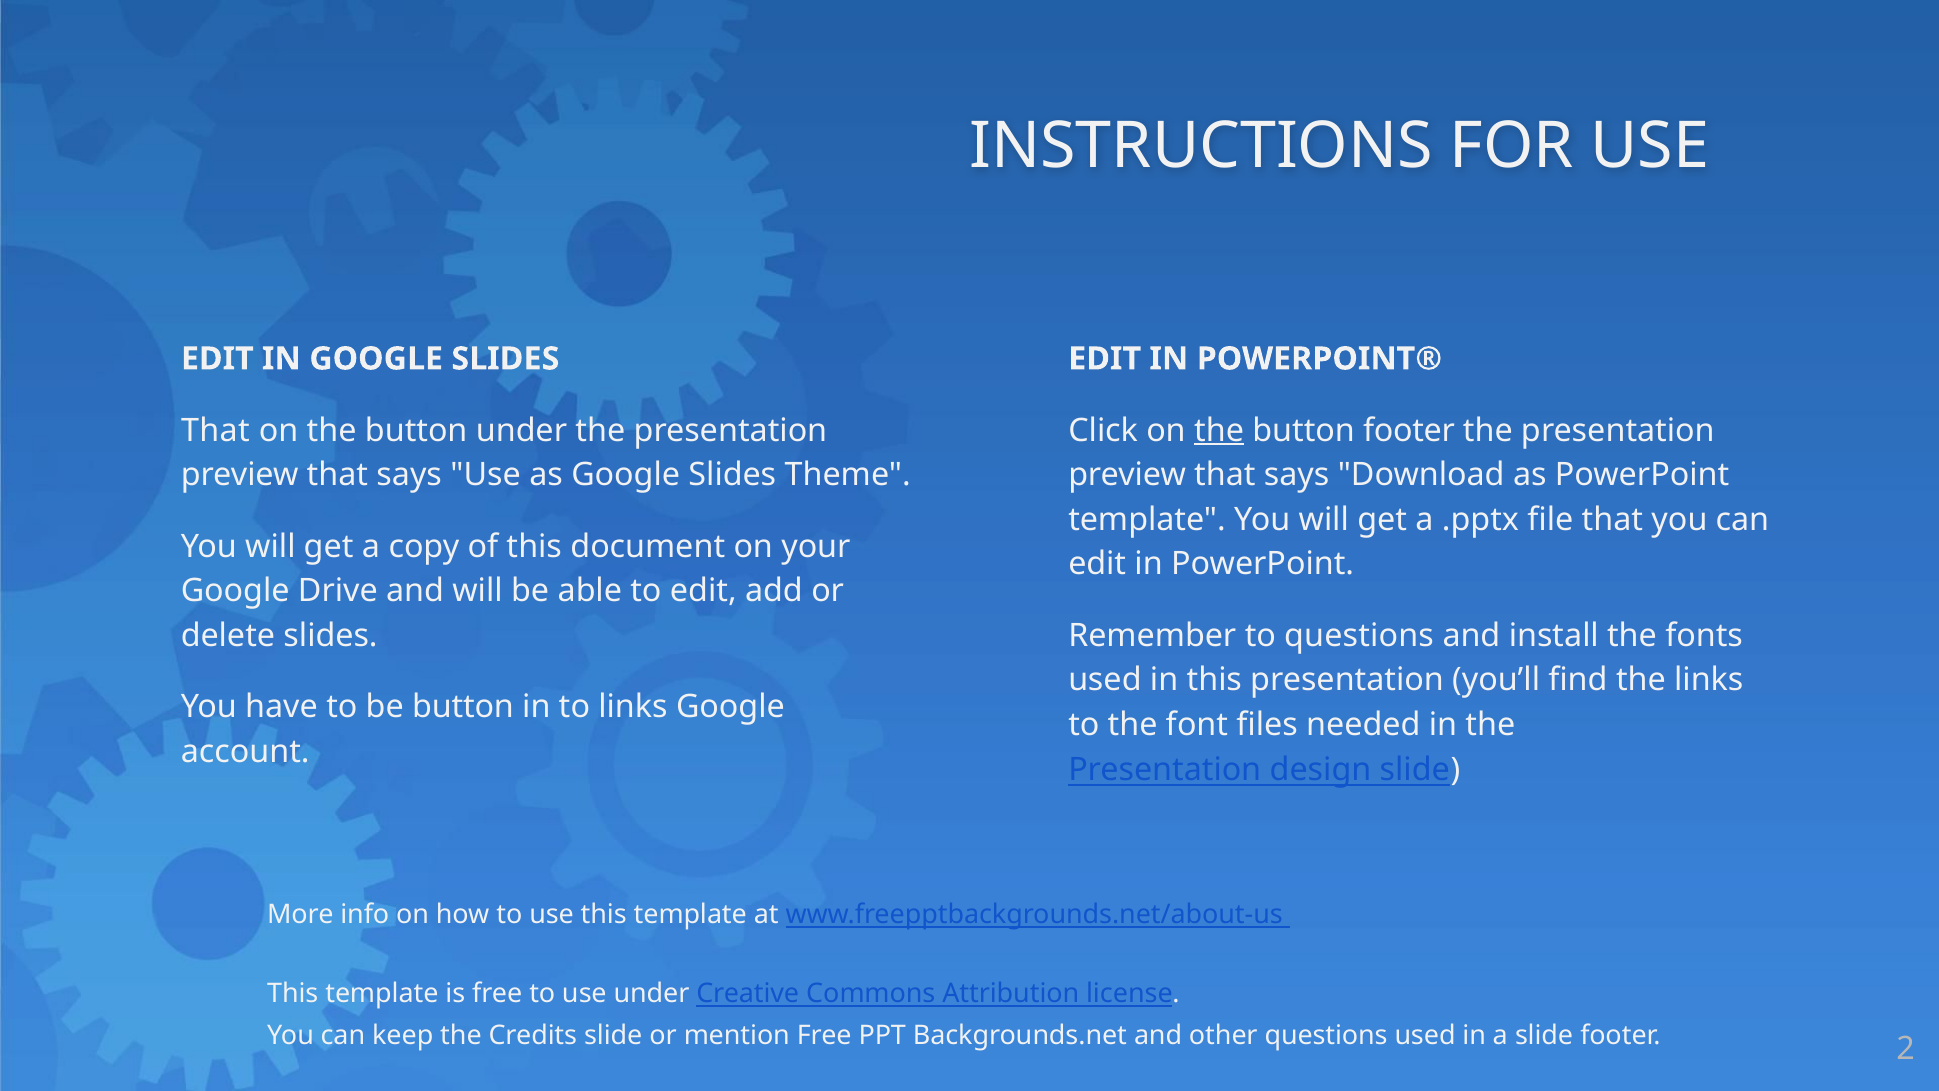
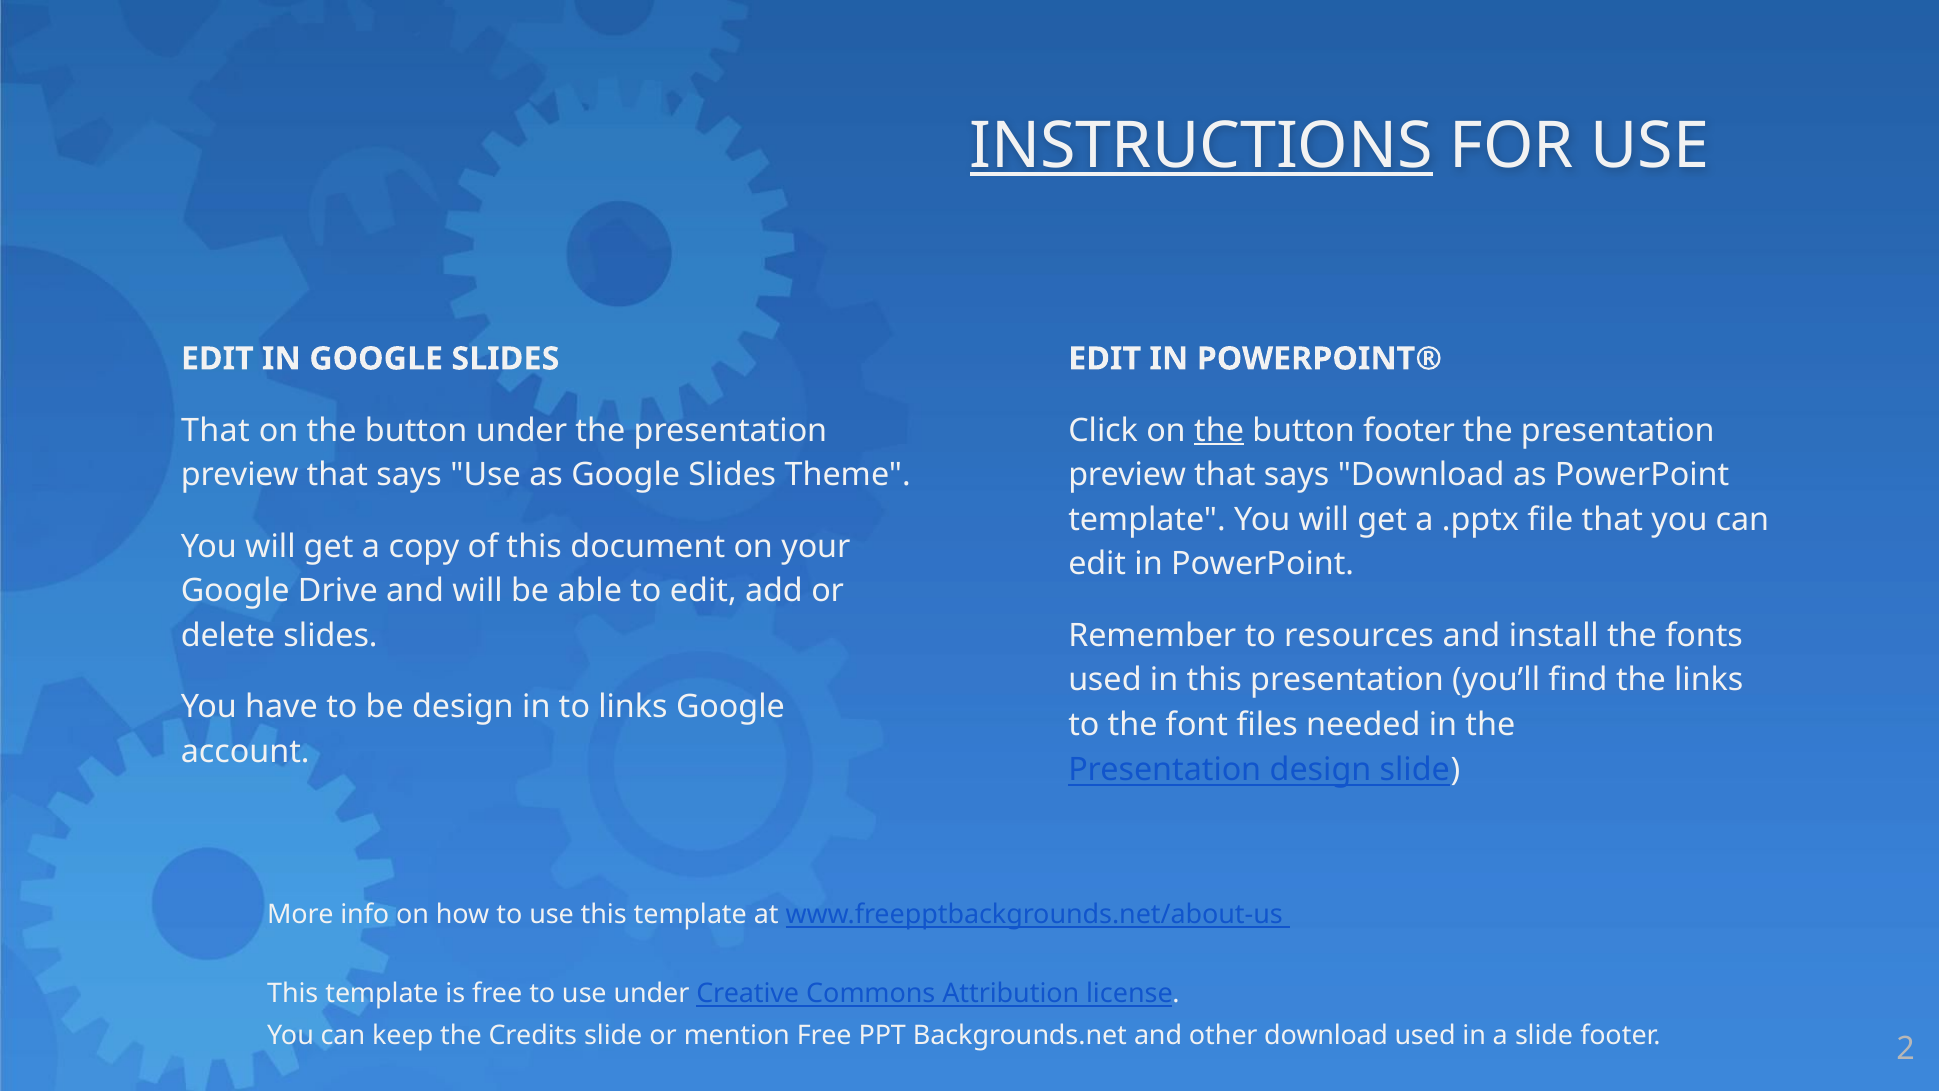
INSTRUCTIONS underline: none -> present (1201, 146)
to questions: questions -> resources (1359, 636)
be button: button -> design (463, 707)
other questions: questions -> download (1326, 1035)
